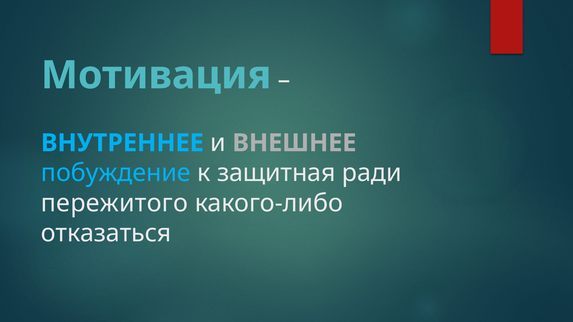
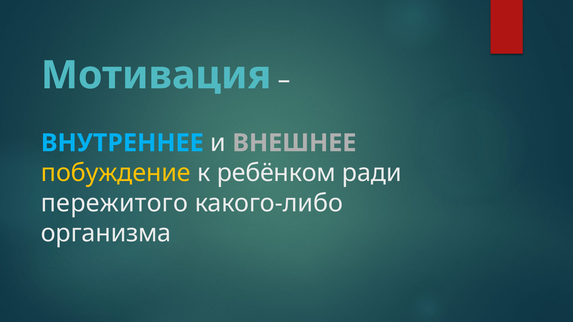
побуждение colour: light blue -> yellow (116, 173)
защитная: защитная -> ребёнком (276, 173)
отказаться: отказаться -> организма (106, 233)
